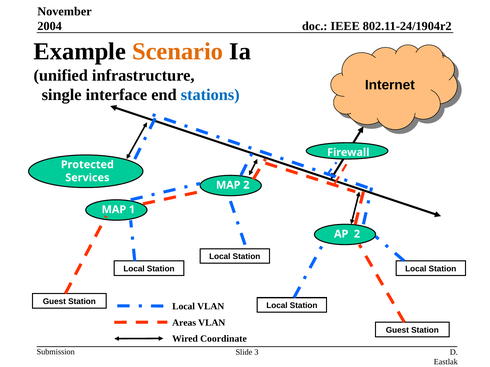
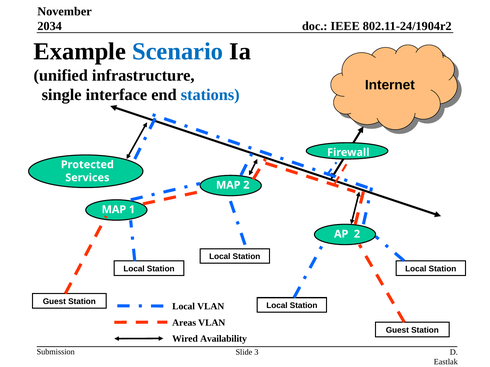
2004: 2004 -> 2034 (50, 26)
Scenario colour: orange -> blue (178, 52)
Coordinate: Coordinate -> Availability (224, 339)
